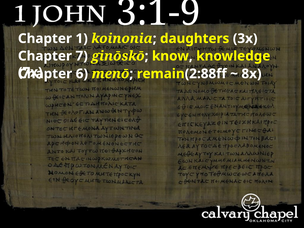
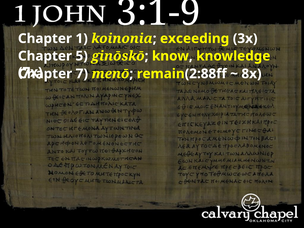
daughters: daughters -> exceeding (195, 39)
7: 7 -> 5 (82, 56)
6: 6 -> 7 (82, 74)
